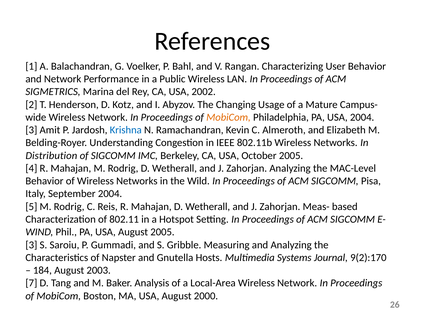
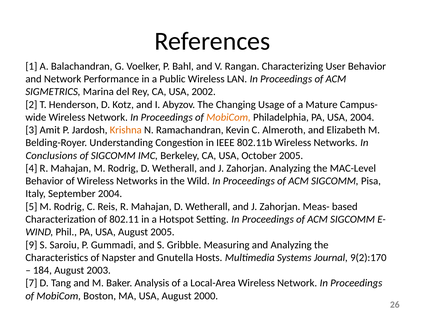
Krishna colour: blue -> orange (126, 130)
Distribution: Distribution -> Conclusions (51, 155)
3: 3 -> 9 (31, 245)
